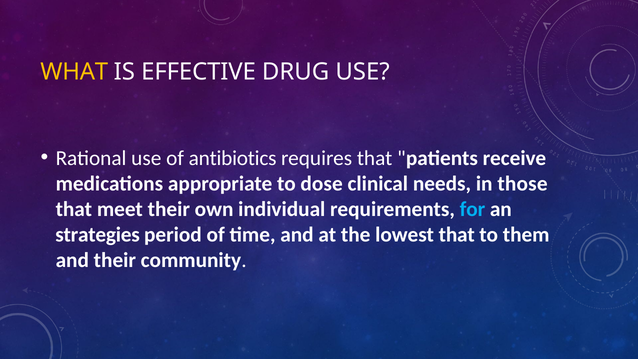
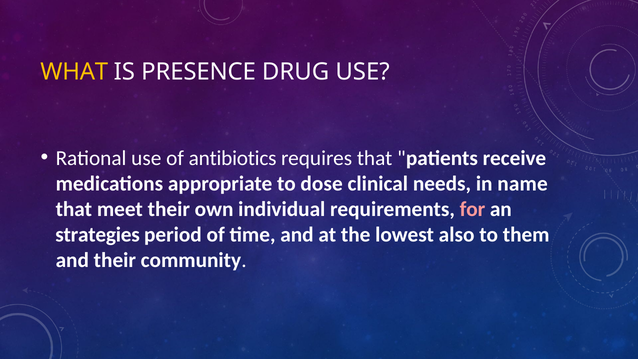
EFFECTIVE: EFFECTIVE -> PRESENCE (199, 72)
those: those -> name (523, 183)
for colour: light blue -> pink (472, 209)
lowest that: that -> also (457, 235)
